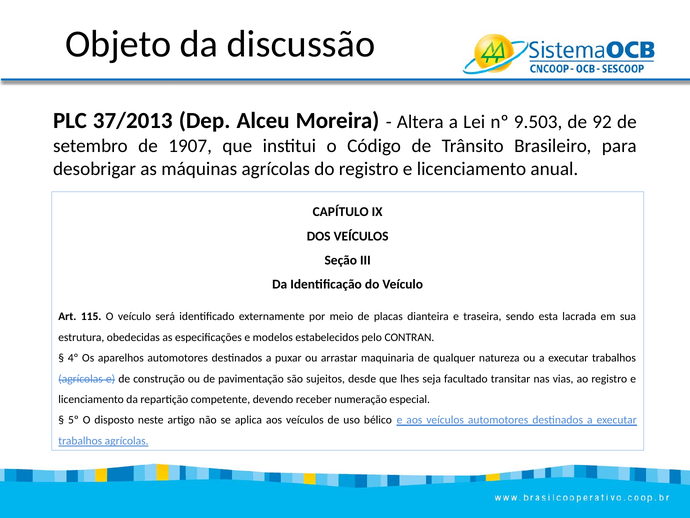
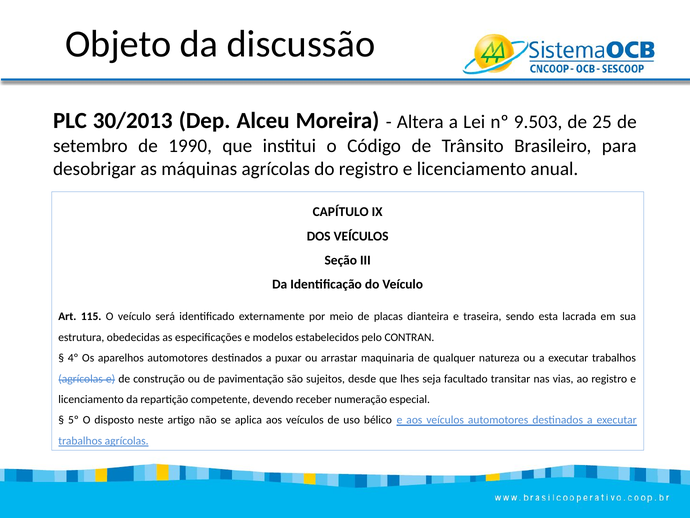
37/2013: 37/2013 -> 30/2013 (133, 121)
92: 92 -> 25 (602, 122)
1907: 1907 -> 1990 (190, 146)
